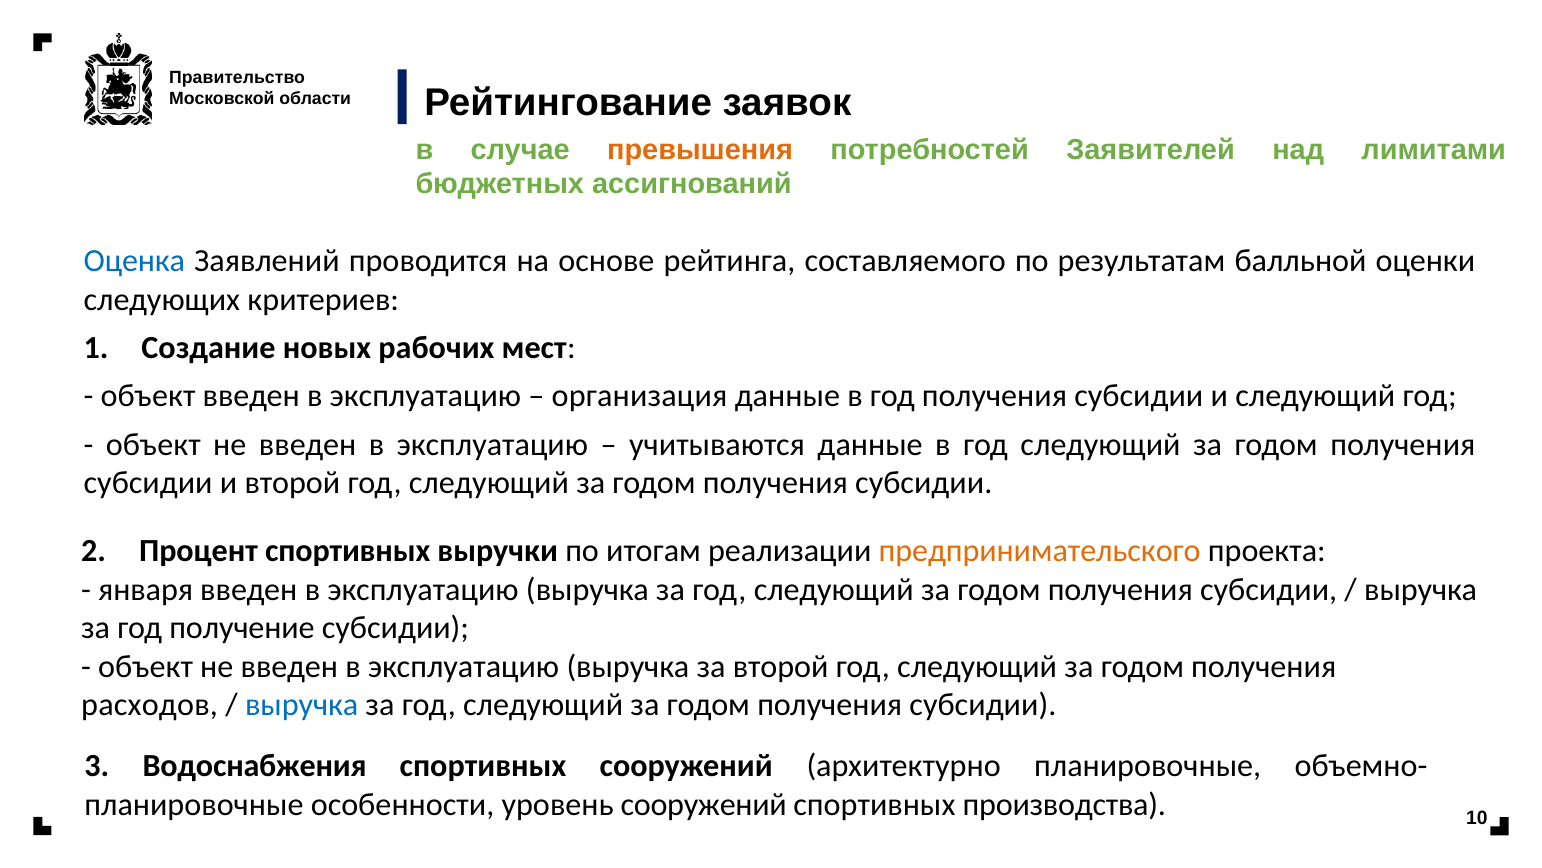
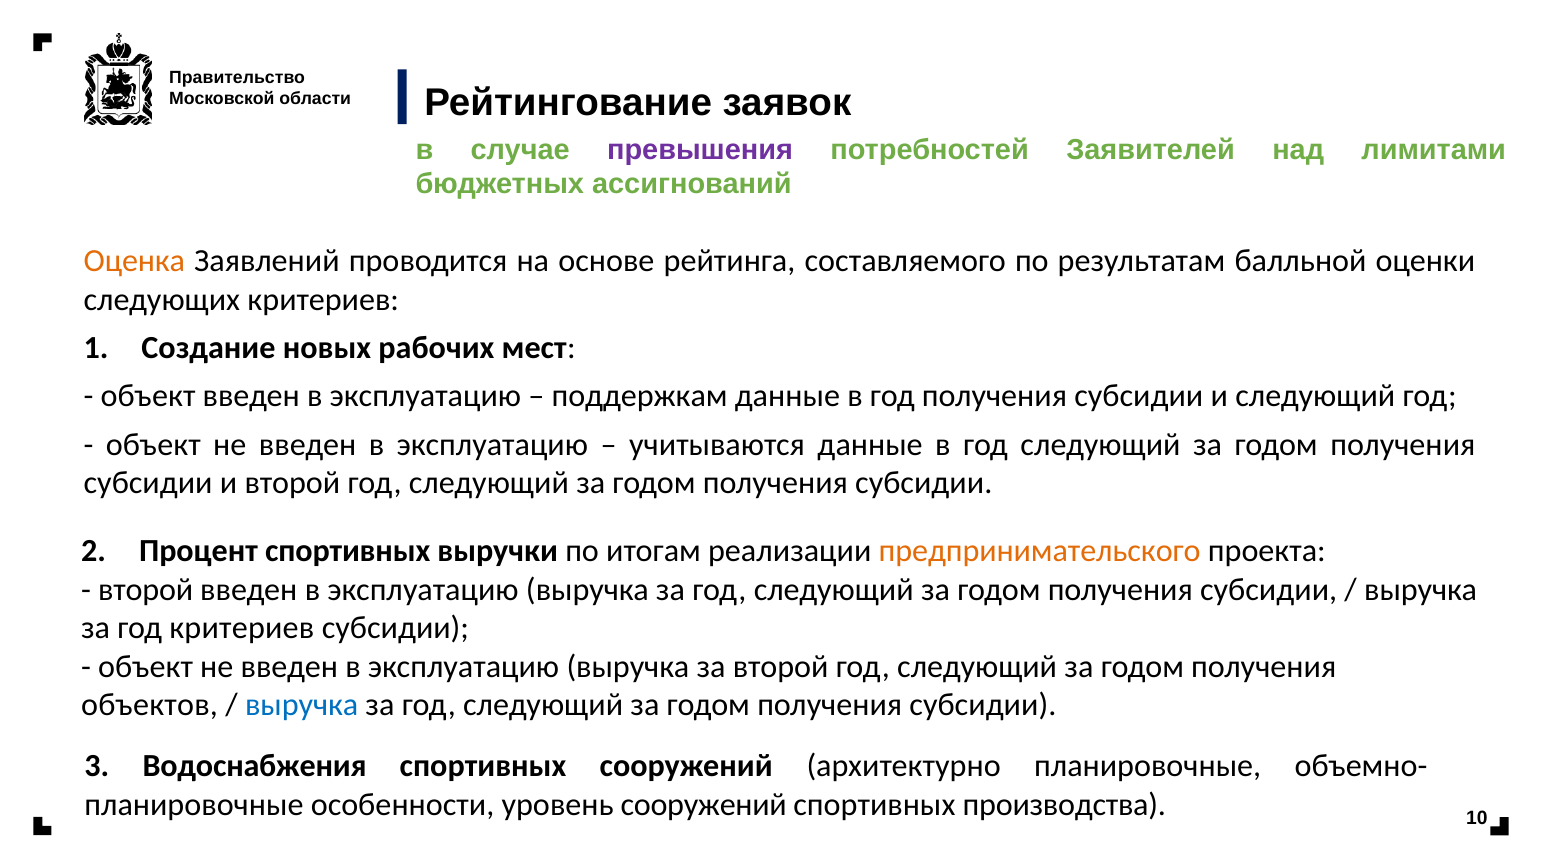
превышения colour: orange -> purple (700, 150)
Оценка colour: blue -> orange (134, 261)
организация: организация -> поддержкам (640, 396)
января: января -> второй (146, 589)
год получение: получение -> критериев (242, 628)
расходов: расходов -> объектов (150, 705)
